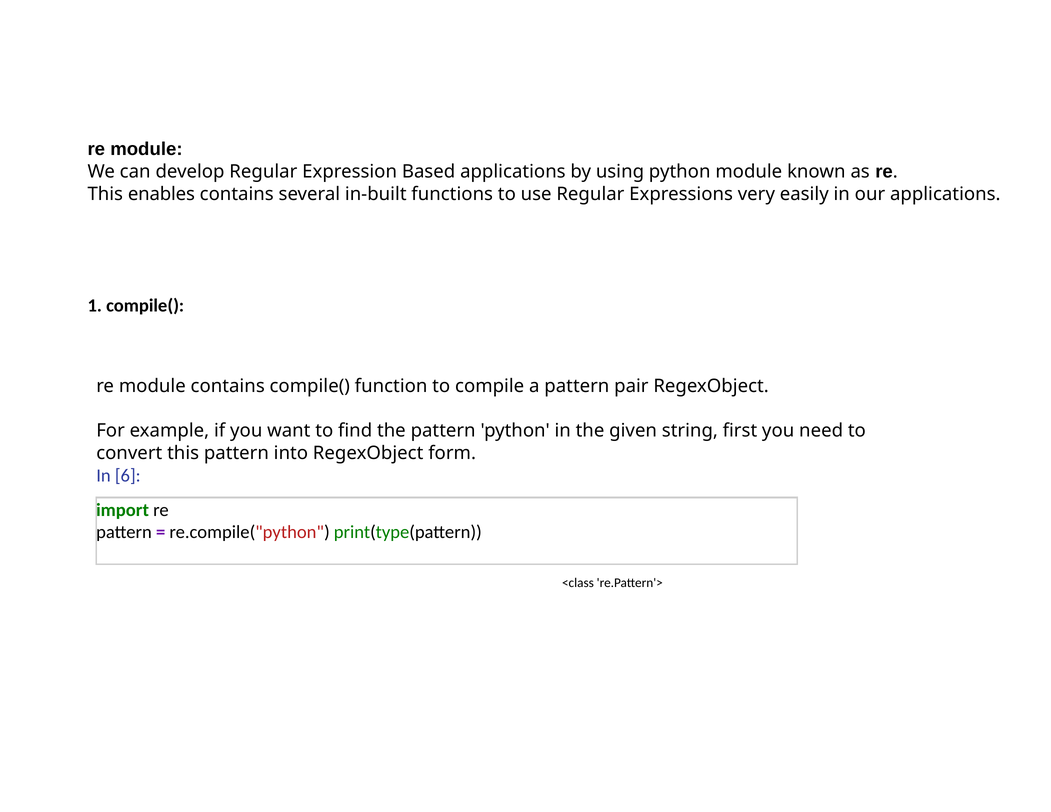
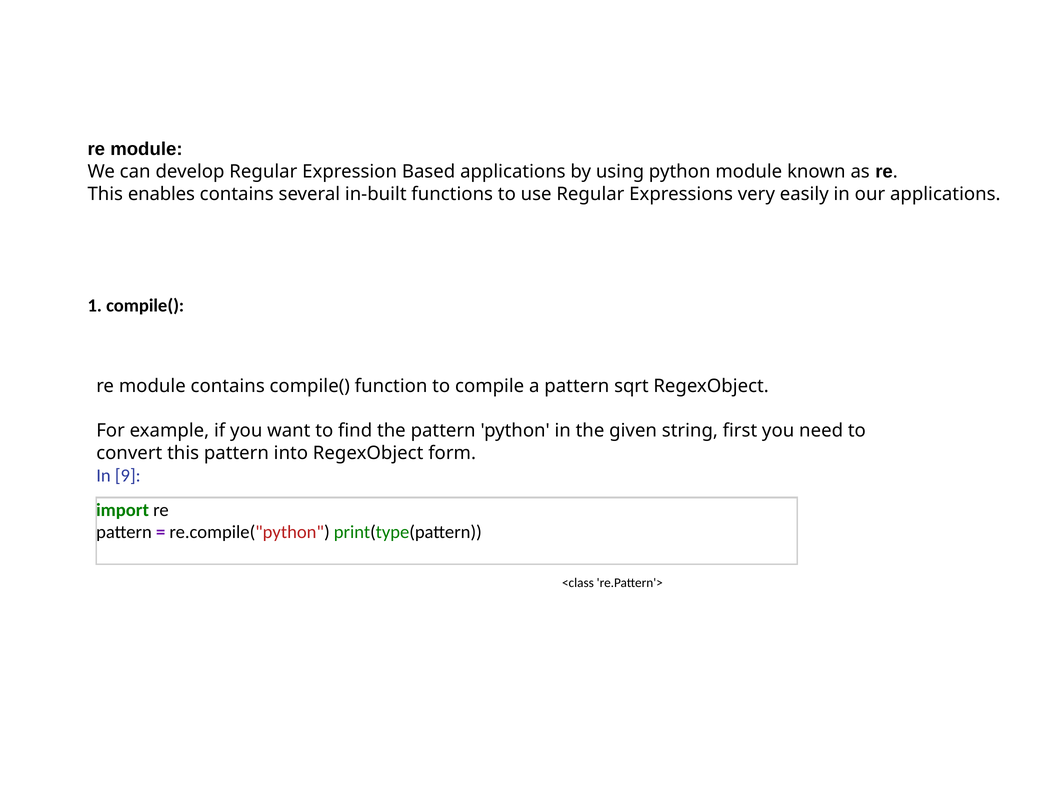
pair: pair -> sqrt (631, 386)
6: 6 -> 9 (128, 476)
